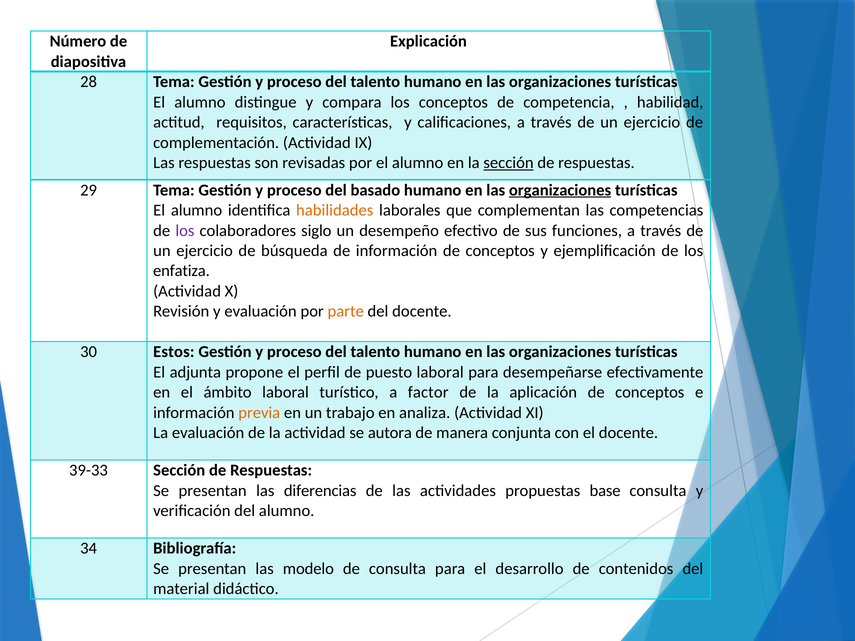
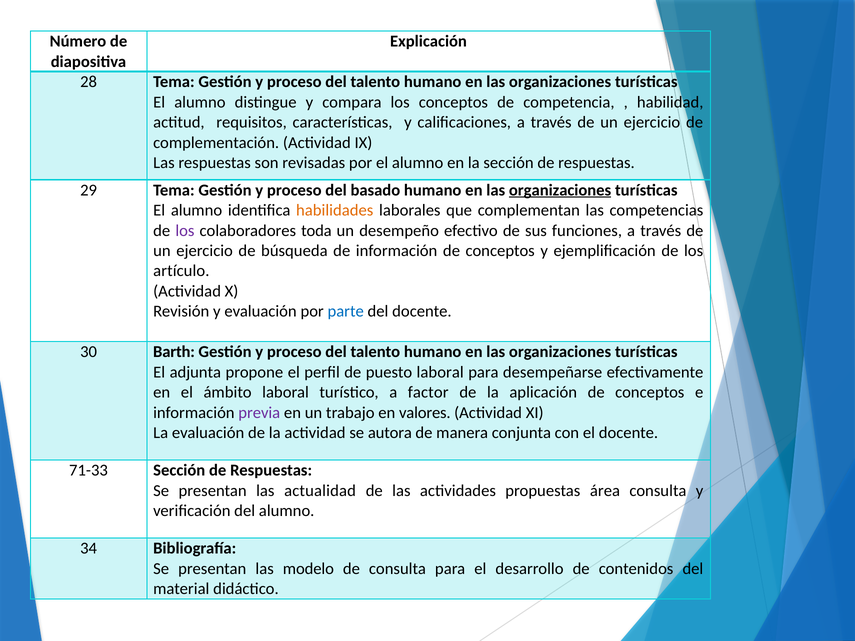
sección underline: present -> none (509, 163)
siglo: siglo -> toda (316, 231)
enfatiza: enfatiza -> artículo (181, 271)
parte colour: orange -> blue (346, 312)
Estos: Estos -> Barth (174, 352)
previa colour: orange -> purple (259, 413)
analiza: analiza -> valores (425, 413)
39-33: 39-33 -> 71-33 (88, 471)
diferencias: diferencias -> actualidad (320, 491)
base: base -> área (605, 491)
